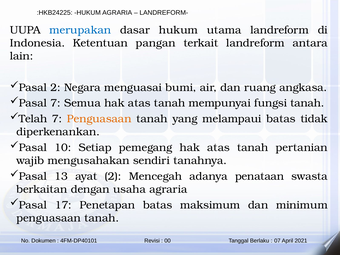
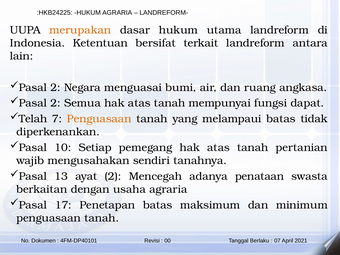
merupakan colour: blue -> orange (80, 30)
pangan: pangan -> bersifat (156, 43)
7: 7 -> 2 (56, 103)
fungsi tanah: tanah -> dapat (307, 103)
